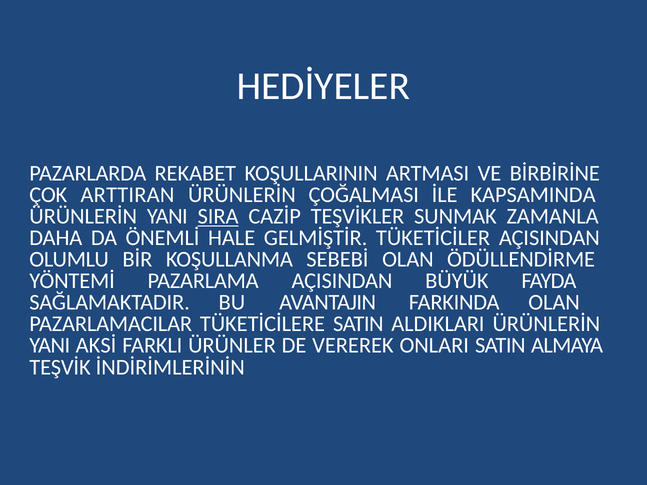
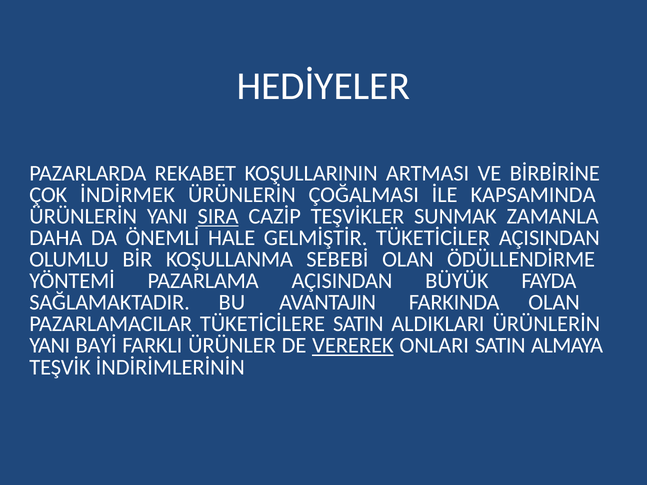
ARTTIRAN: ARTTIRAN -> İNDİRMEK (128, 195)
AKSİ: AKSİ -> BAYİ (96, 346)
VEREREK underline: none -> present (353, 346)
